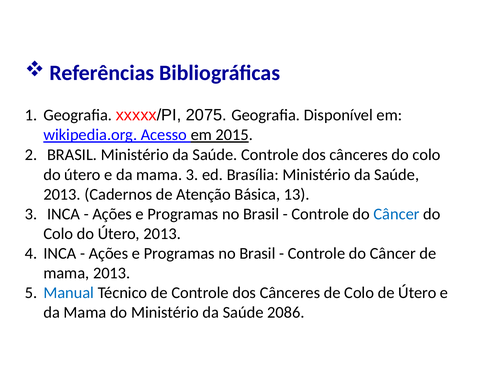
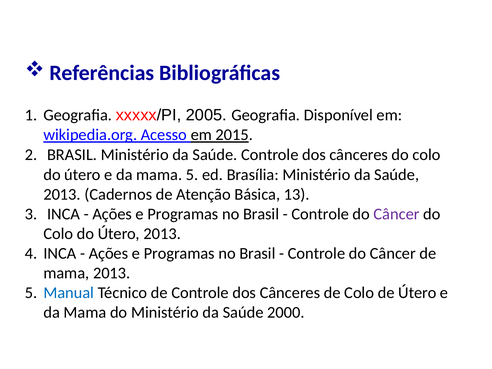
2075: 2075 -> 2005 (206, 115)
mama 3: 3 -> 5 (192, 175)
Câncer colour: blue -> purple (397, 214)
2086: 2086 -> 2000 (286, 312)
